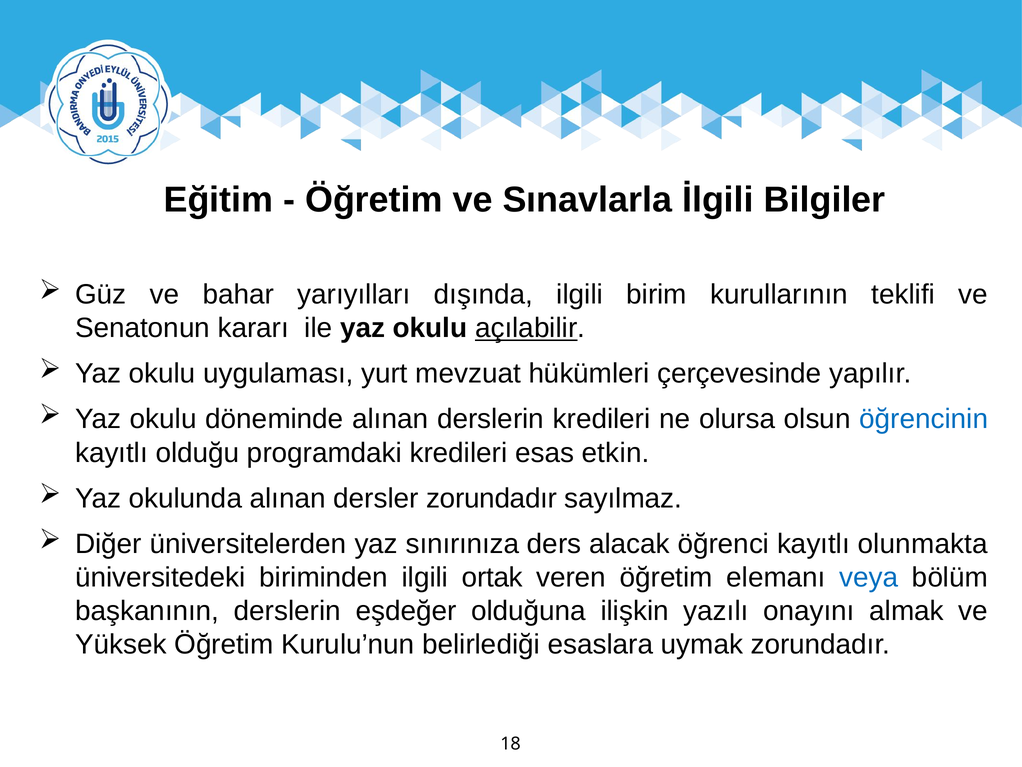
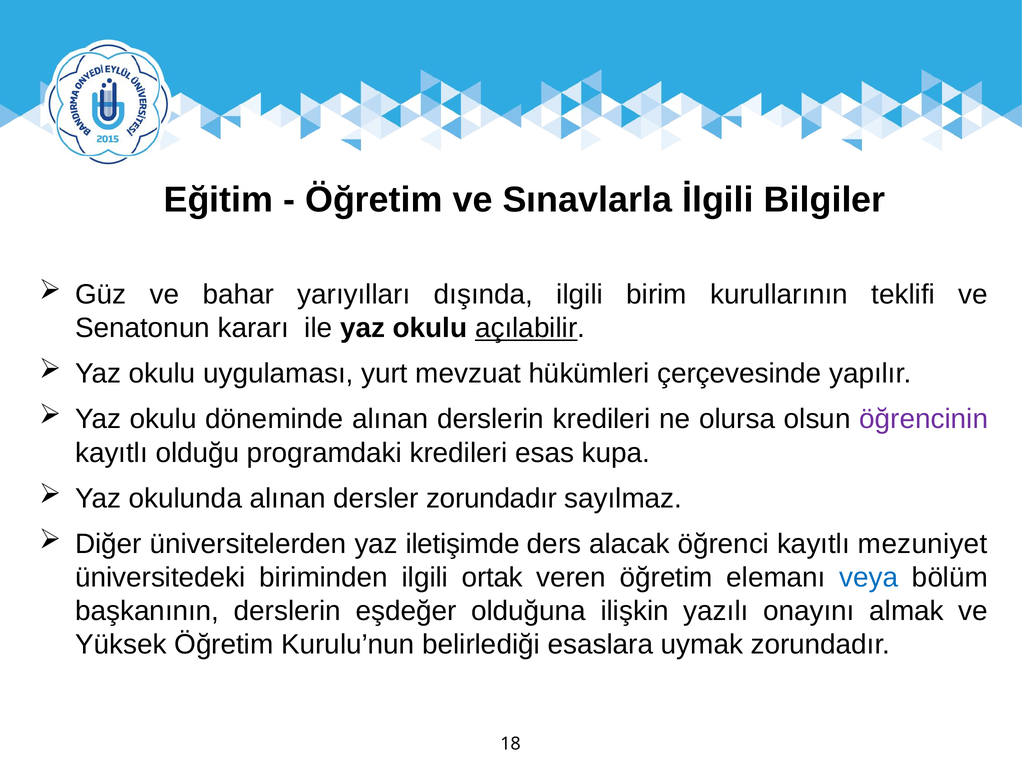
öğrencinin colour: blue -> purple (924, 419)
etkin: etkin -> kupa (616, 453)
sınırınıza: sınırınıza -> iletişimde (463, 544)
olunmakta: olunmakta -> mezuniyet (923, 544)
